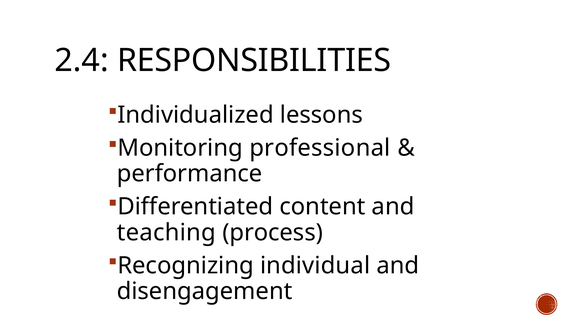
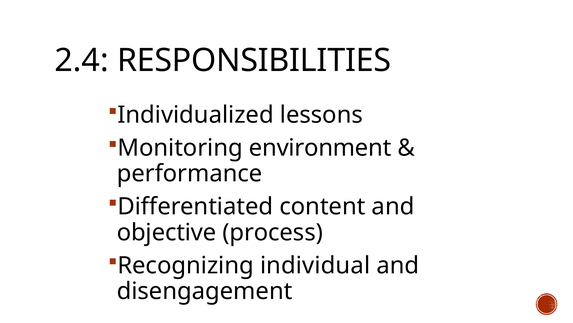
professional: professional -> environment (320, 148)
teaching: teaching -> objective (167, 232)
